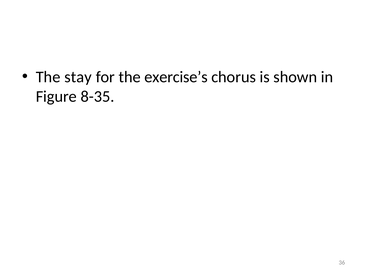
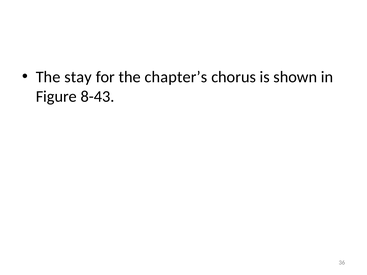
exercise’s: exercise’s -> chapter’s (176, 77)
8-35: 8-35 -> 8-43 (97, 97)
